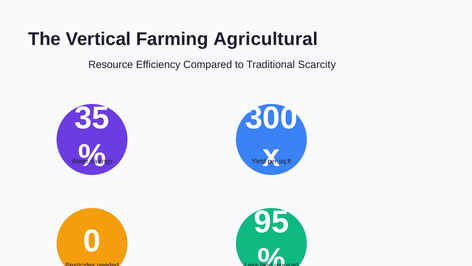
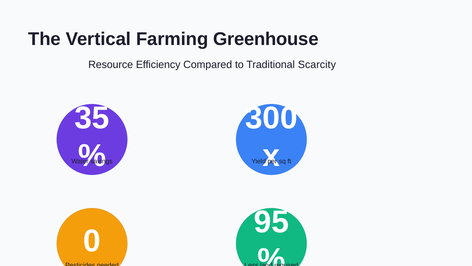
Agricultural: Agricultural -> Greenhouse (266, 39)
